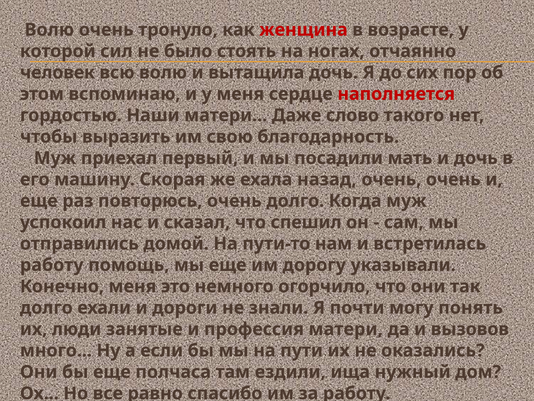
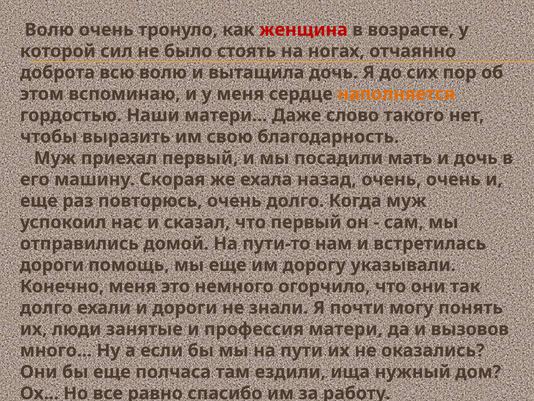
человек: человек -> доброта (57, 72)
наполняется colour: red -> orange (396, 94)
что спешил: спешил -> первый (306, 222)
работу: работу -> дороги (52, 265)
